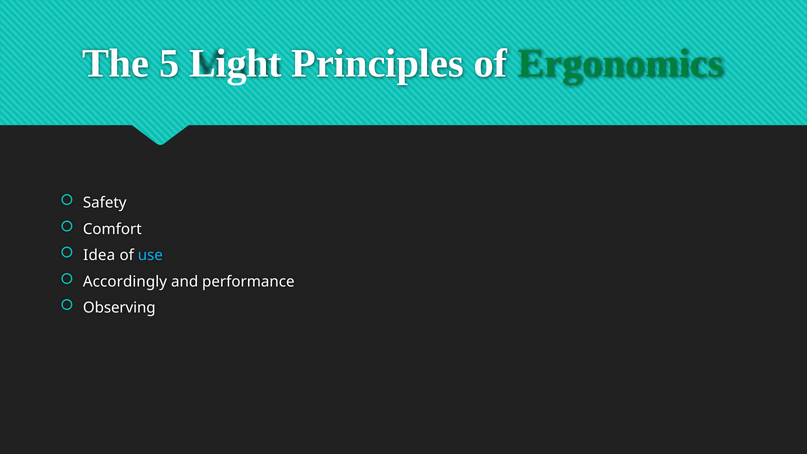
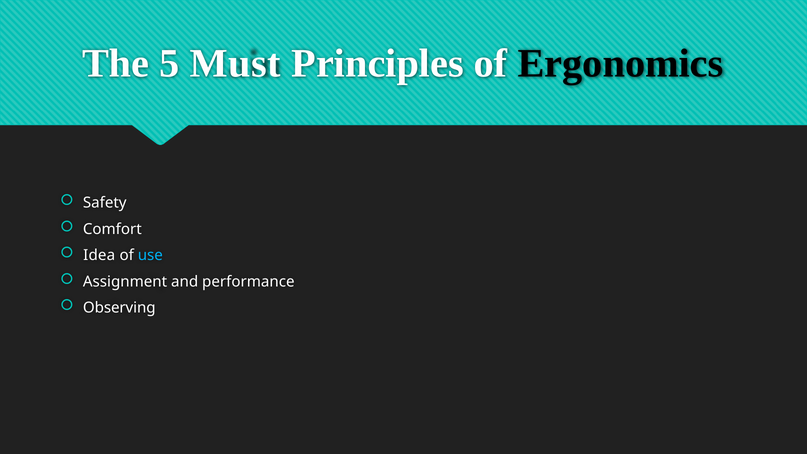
Light: Light -> Must (235, 63)
Ergonomics colour: green -> black (621, 63)
Accordingly: Accordingly -> Assignment (125, 282)
